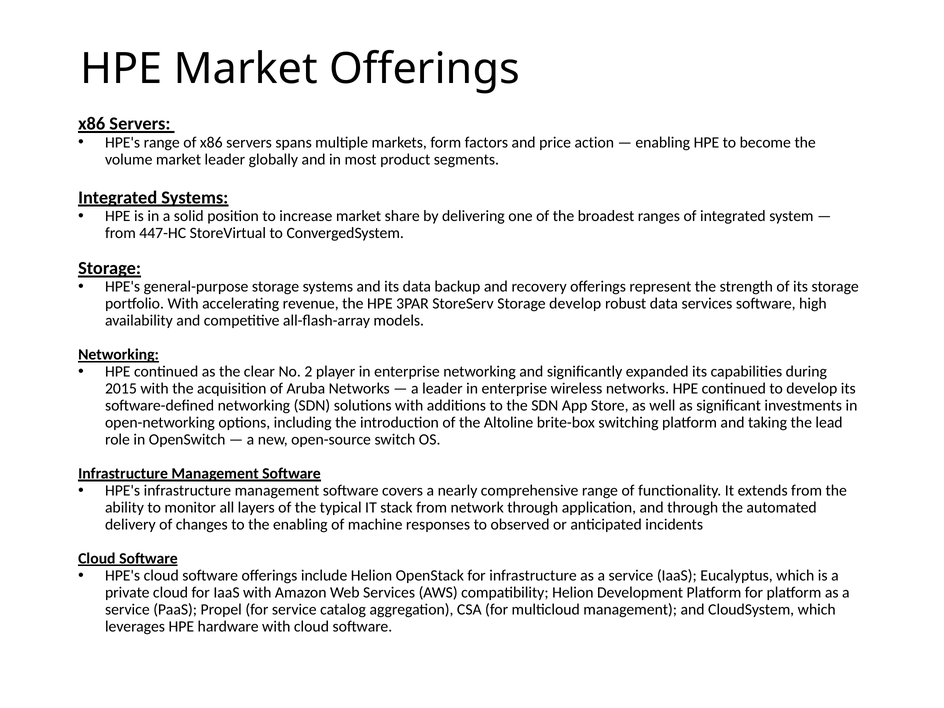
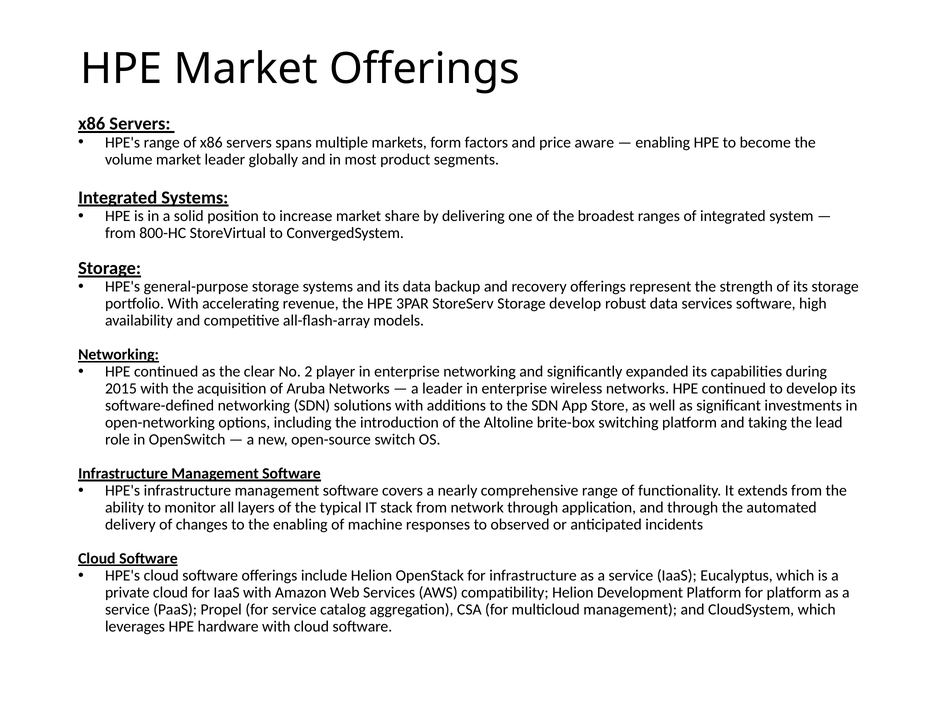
action: action -> aware (594, 142)
447-HC: 447-HC -> 800-HC (163, 233)
